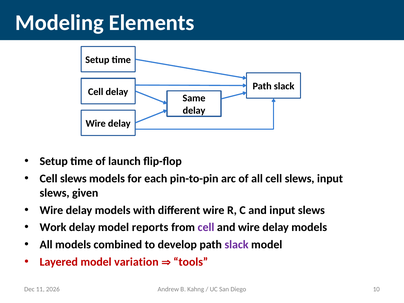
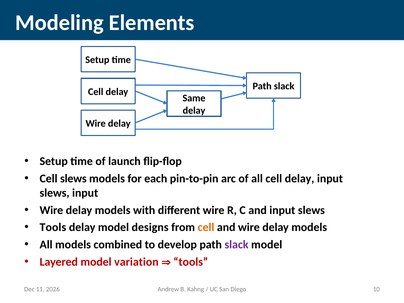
all cell slews: slews -> delay (300, 179)
slews given: given -> input (85, 193)
Work: Work -> Tools (53, 227)
reports: reports -> designs (150, 227)
cell colour: purple -> orange (206, 227)
